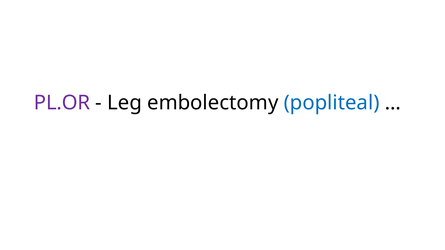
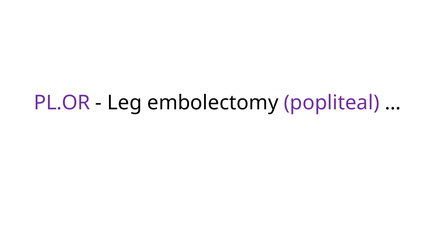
popliteal colour: blue -> purple (332, 103)
